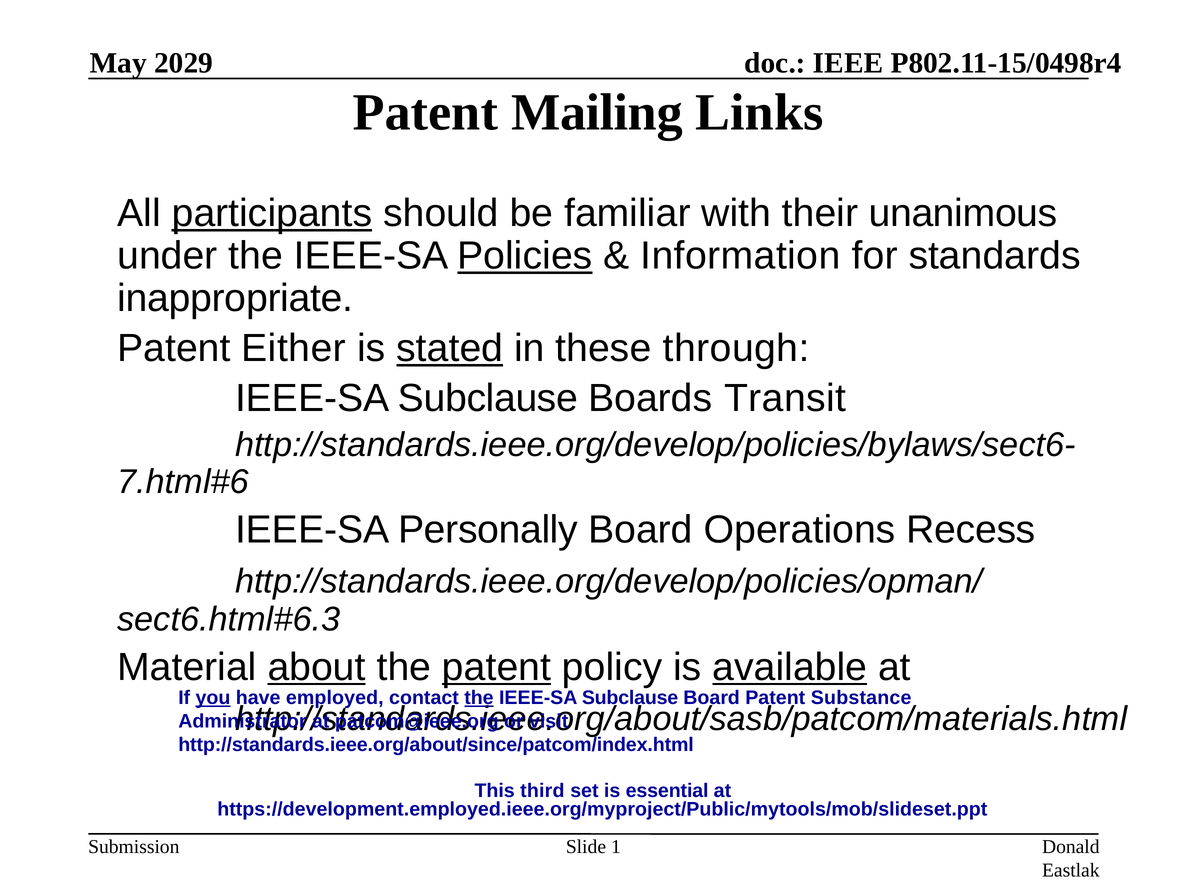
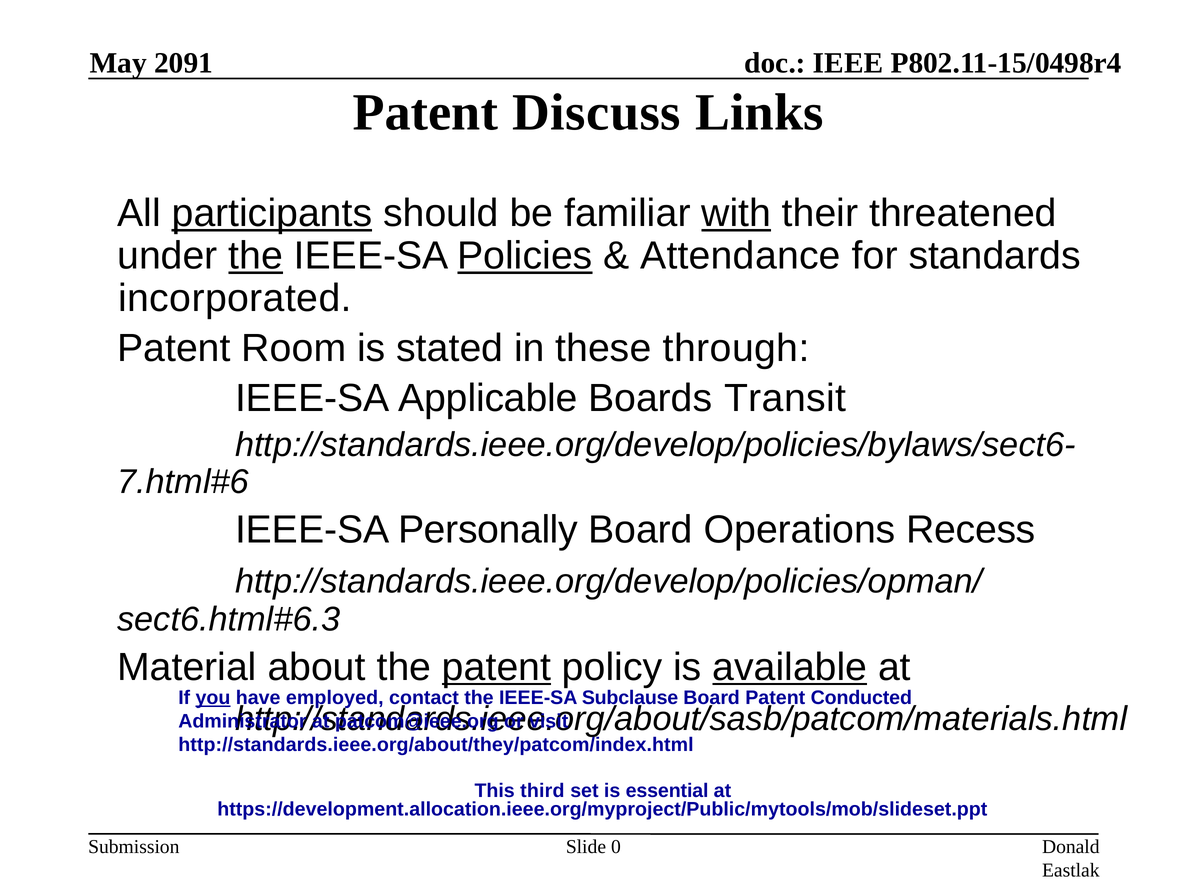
2029: 2029 -> 2091 (184, 63)
Mailing: Mailing -> Discuss (596, 113)
with underline: none -> present (736, 213)
unanimous: unanimous -> threatened (963, 213)
the underline: none -> present (256, 256)
Information: Information -> Attendance (741, 256)
inappropriate: inappropriate -> incorporated (235, 298)
Either: Either -> Room (294, 348)
stated underline: present -> none (450, 348)
Subclause: Subclause -> Applicable (488, 398)
about underline: present -> none (317, 667)
the underline: present -> none (479, 698)
Substance: Substance -> Conducted (861, 698)
http://standards.ieee.org/about/since/patcom/index.html: http://standards.ieee.org/about/since/patcom/index.html -> http://standards.ieee.org/about/they/patcom/index.html (436, 745)
https://development.employed.ieee.org/myproject/Public/mytools/mob/slideset.ppt: https://development.employed.ieee.org/myproject/Public/mytools/mob/slideset.ppt -> https://development.allocation.ieee.org/myproject/Public/mytools/mob/slideset.ppt (602, 809)
1: 1 -> 0 (616, 847)
